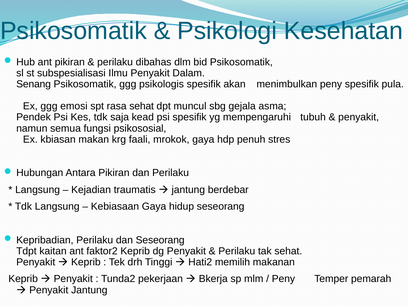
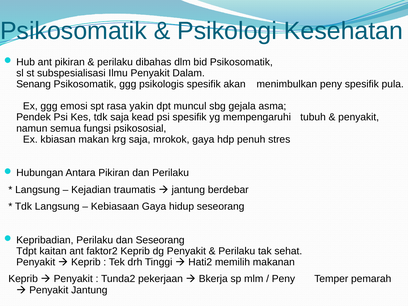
rasa sehat: sehat -> yakin (142, 106)
krg faali: faali -> saja (140, 139)
